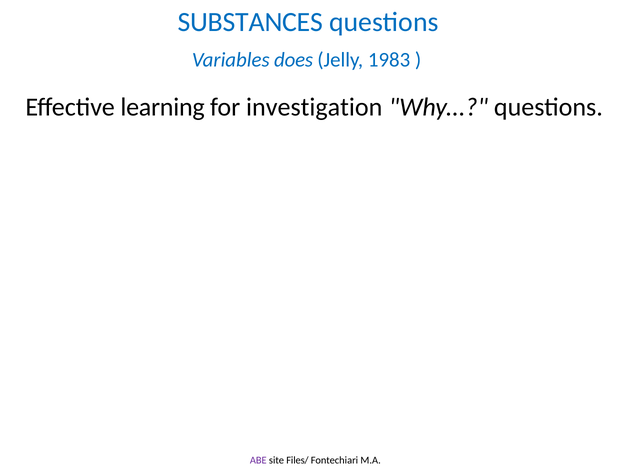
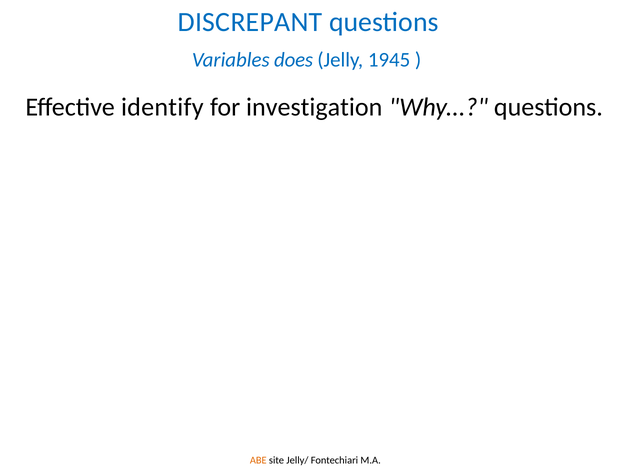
SUBSTANCES: SUBSTANCES -> DISCREPANT (250, 22)
1983: 1983 -> 1945 (389, 60)
Effective learning: learning -> identify (162, 107)
ABE colour: purple -> orange (258, 461)
Files/: Files/ -> Jelly/ (297, 461)
